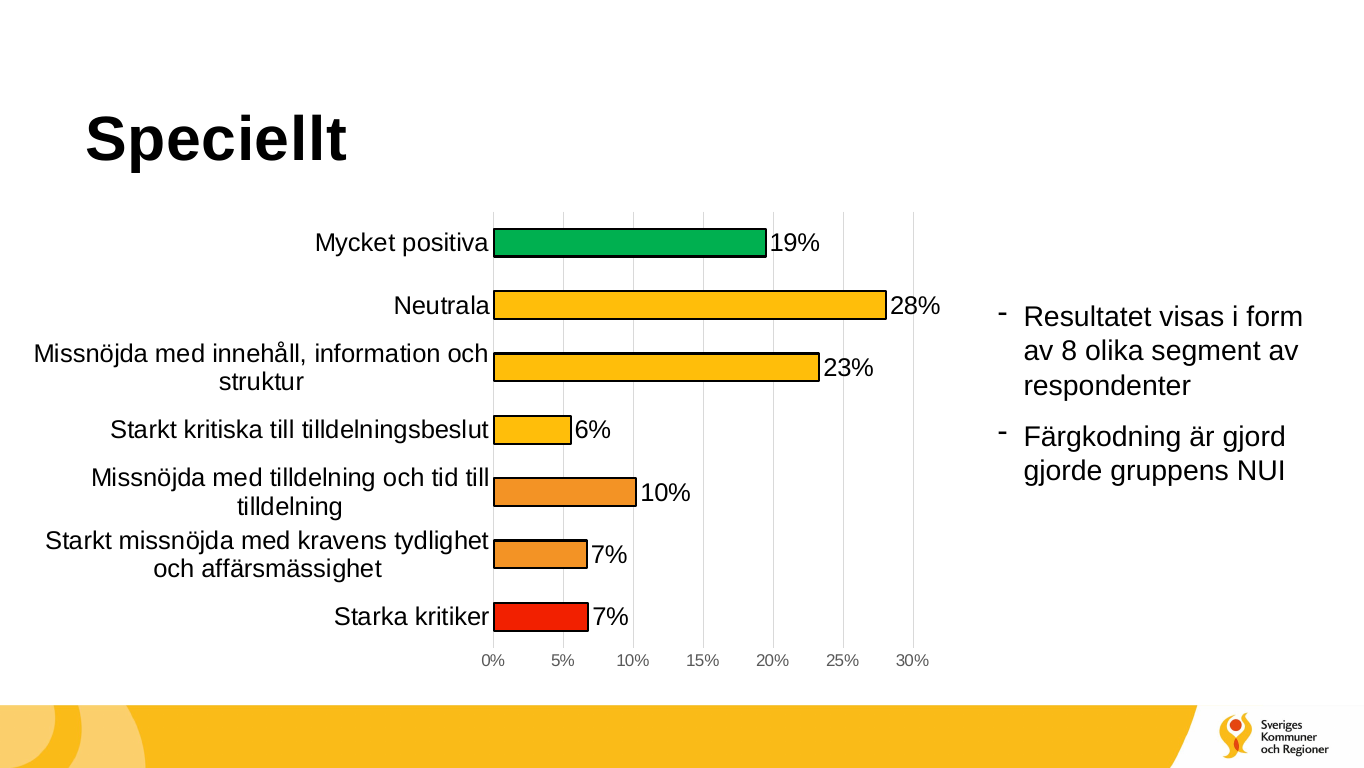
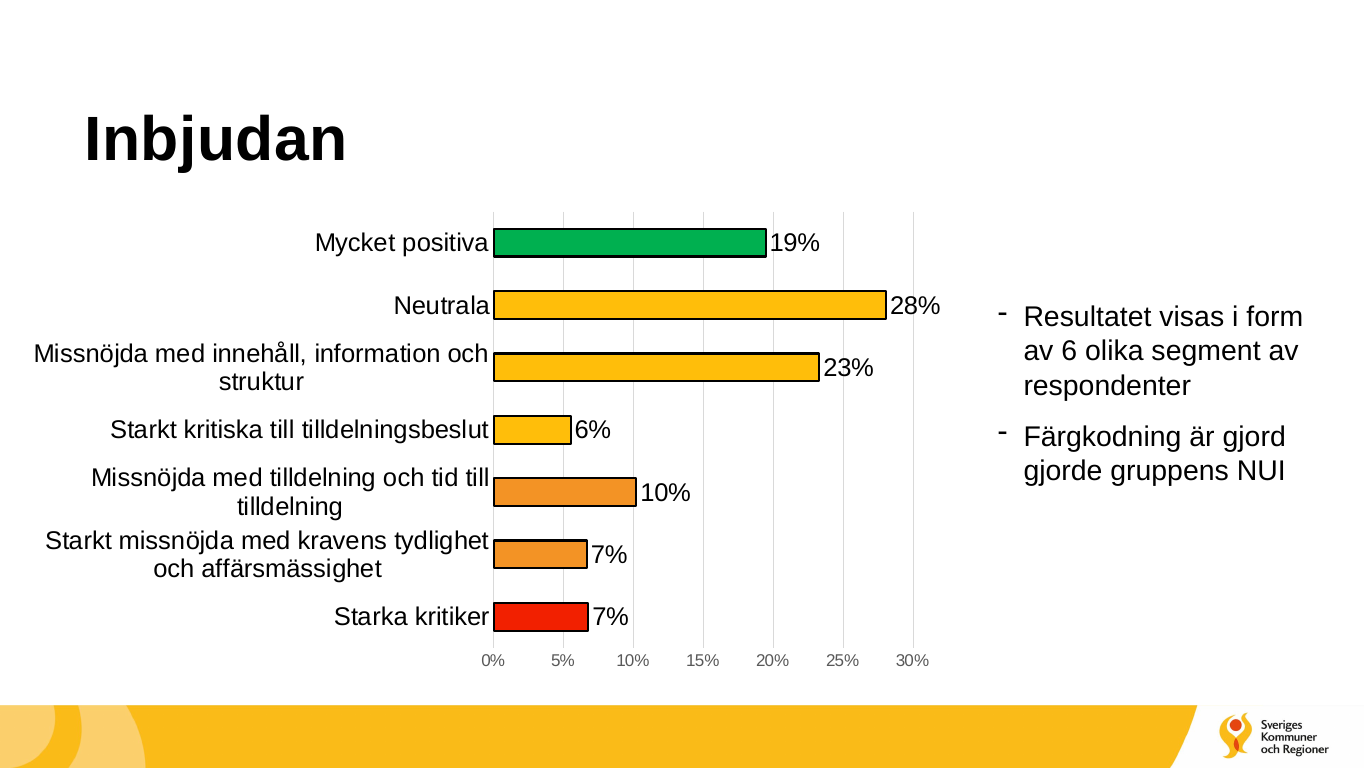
Speciellt: Speciellt -> Inbjudan (216, 139)
8: 8 -> 6 (1069, 351)
